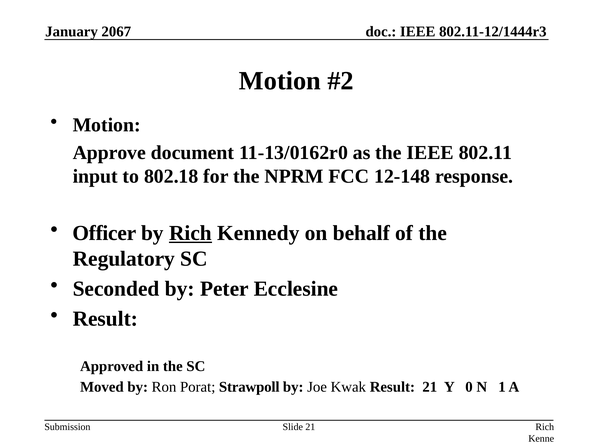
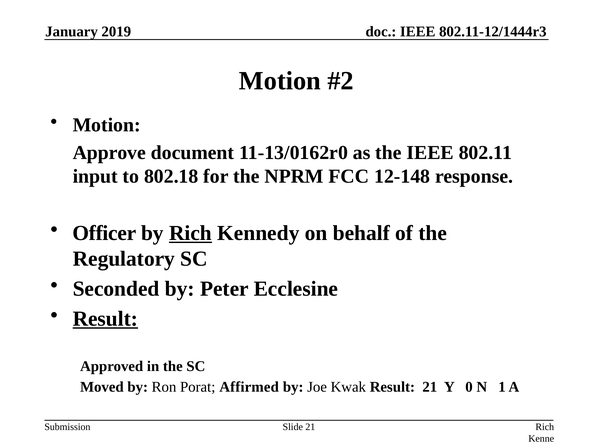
2067: 2067 -> 2019 (116, 32)
Result underline: none -> present (105, 319)
Strawpoll: Strawpoll -> Affirmed (249, 387)
